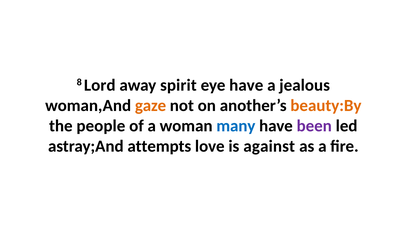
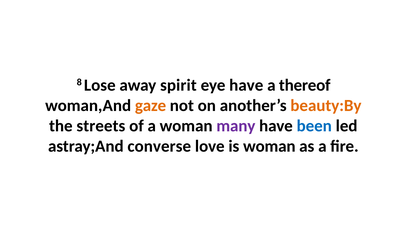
Lord: Lord -> Lose (100, 85)
jealous: jealous -> thereof (305, 85)
people: people -> streets (101, 126)
many colour: blue -> purple (236, 126)
been colour: purple -> blue (314, 126)
attempts: attempts -> converse (159, 146)
is against: against -> woman (269, 146)
